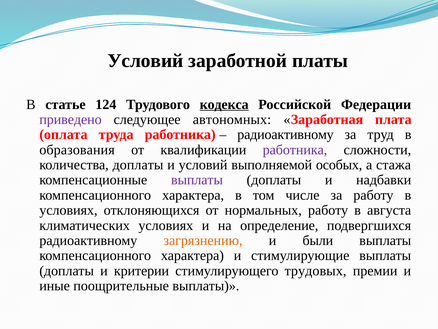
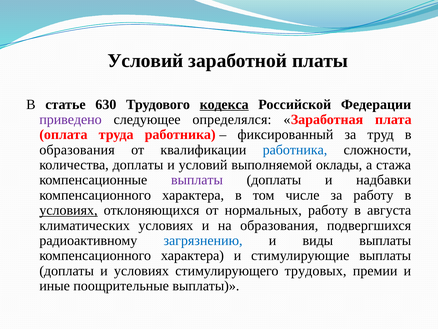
124: 124 -> 630 (106, 104)
автономных: автономных -> определялся (232, 119)
радиоактивному: радиоактивному -> фиксированный (285, 134)
работника colour: purple -> blue (295, 150)
особых: особых -> оклады (339, 165)
условиях underline: none -> present (68, 210)
на определение: определение -> образования (279, 225)
загрязнению colour: orange -> blue (203, 240)
были: были -> виды (318, 240)
и критерии: критерии -> условиях (141, 270)
